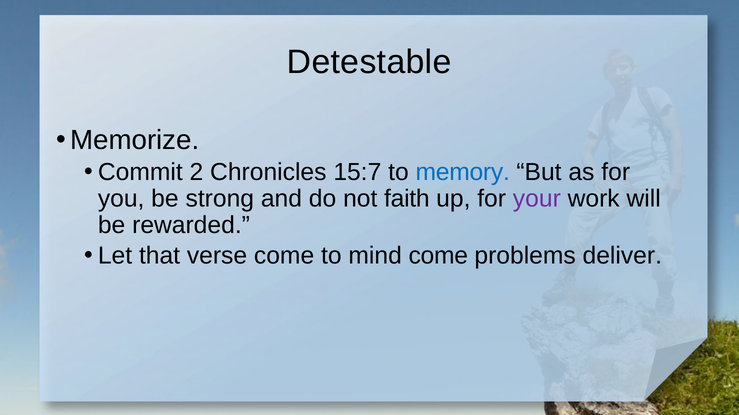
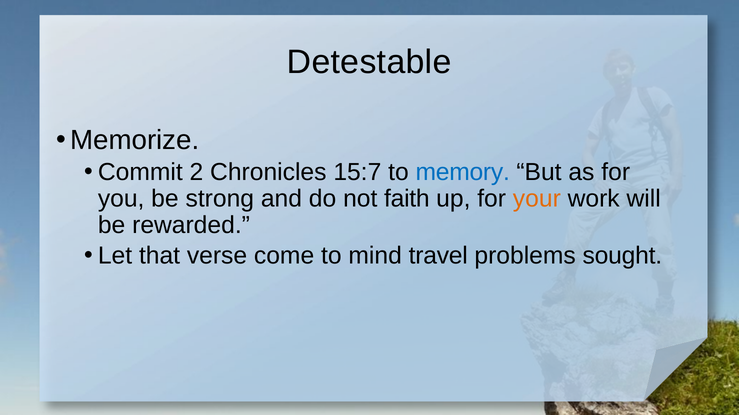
your colour: purple -> orange (537, 199)
mind come: come -> travel (438, 256)
deliver: deliver -> sought (622, 256)
